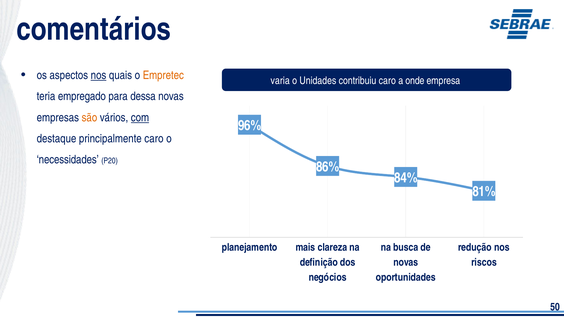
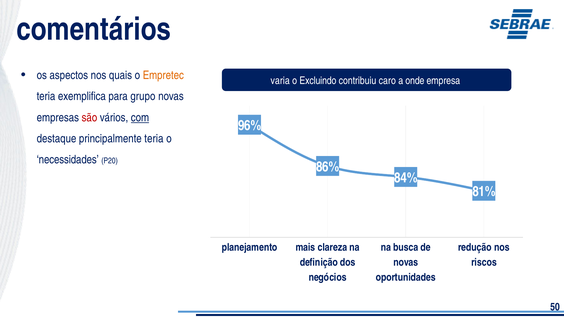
nos underline: present -> none (99, 75)
Unidades: Unidades -> Excluindo (318, 81)
empregado: empregado -> exemplifica (82, 96)
dessa: dessa -> grupo (143, 96)
são colour: orange -> red (89, 118)
principalmente caro: caro -> teria (154, 139)
